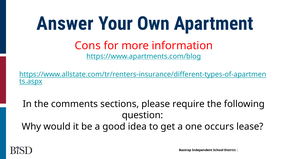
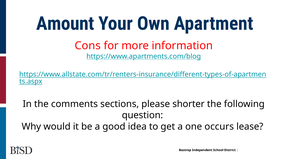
Answer: Answer -> Amount (65, 23)
require: require -> shorter (189, 104)
